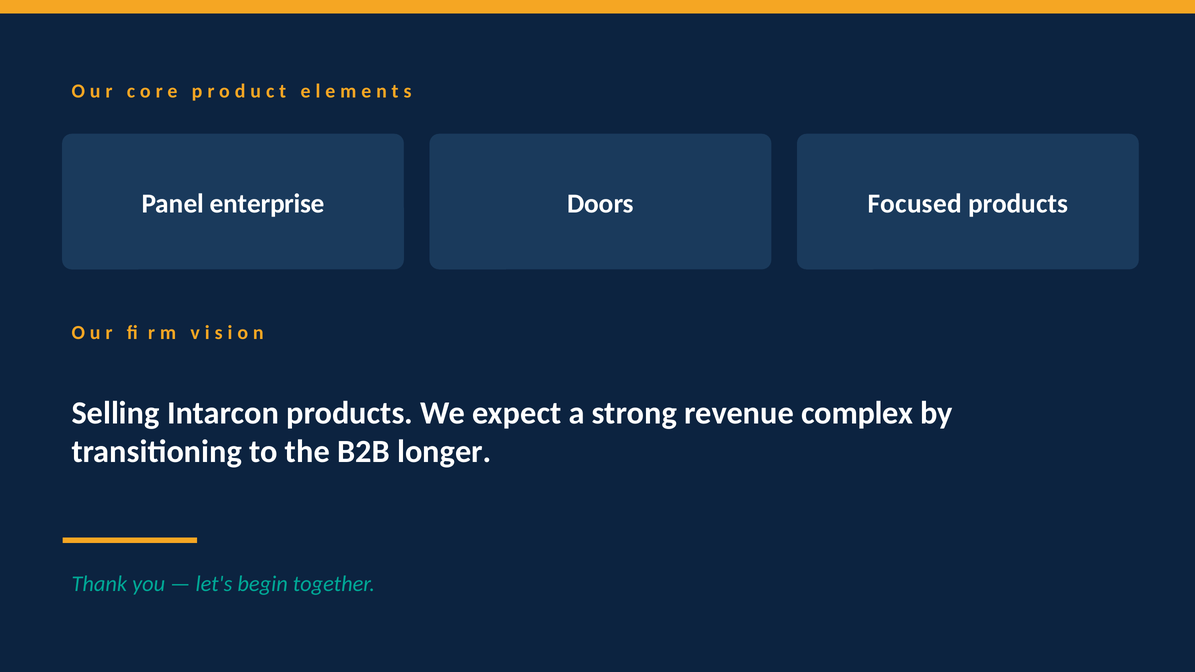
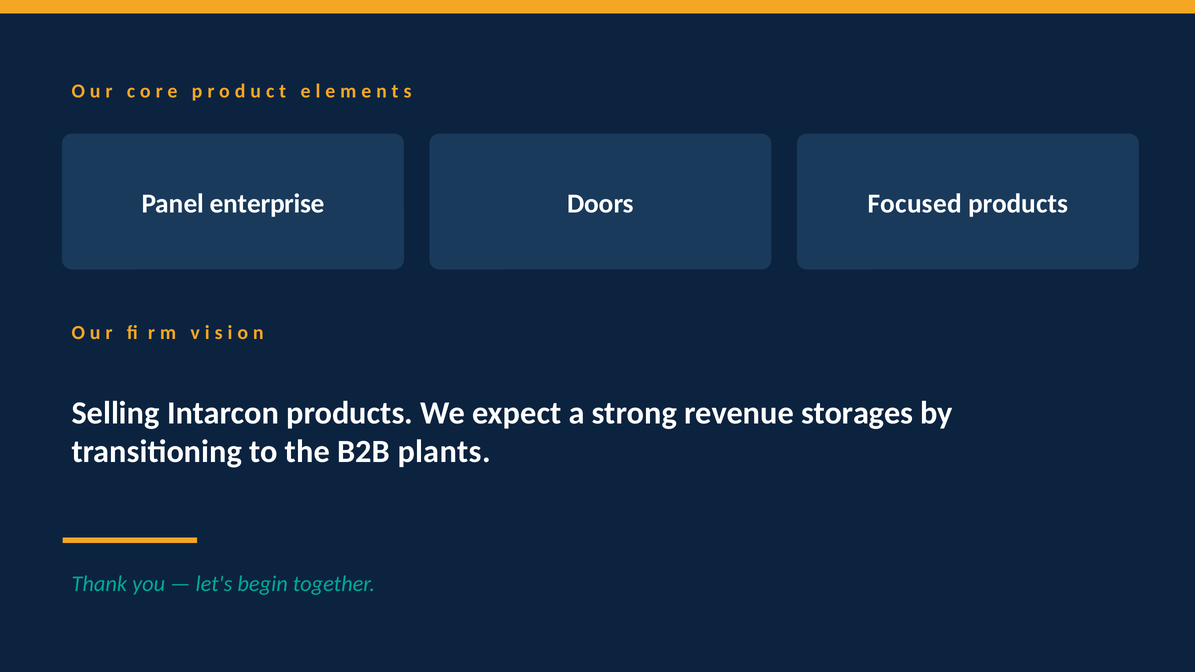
complex: complex -> storages (857, 413)
longer: longer -> plants (444, 452)
